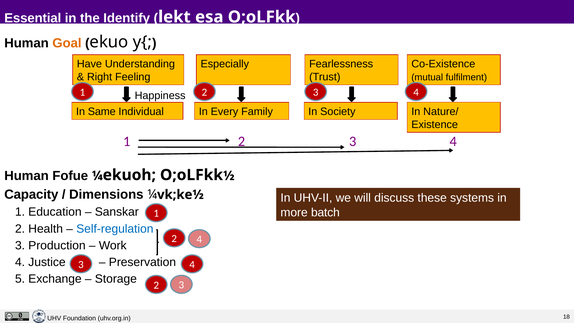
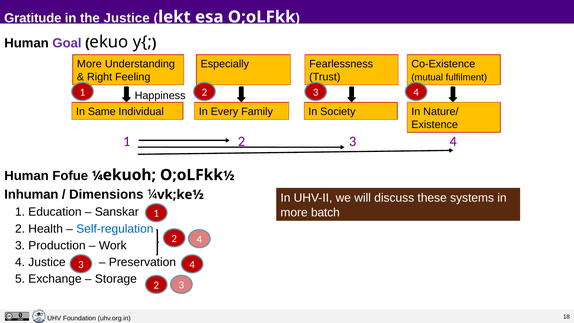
Essential: Essential -> Gratitude (33, 18)
the Identify: Identify -> Justice (127, 18)
Goal colour: orange -> purple (67, 43)
Have: Have -> More (89, 64)
Capacity: Capacity -> Inhuman (31, 195)
